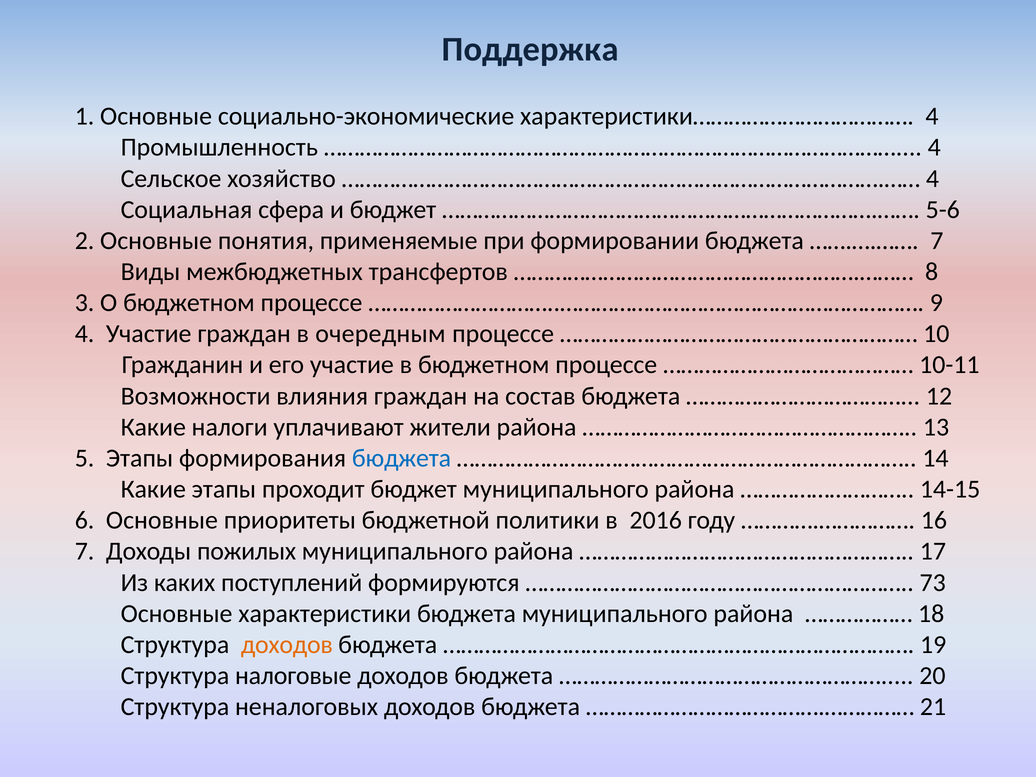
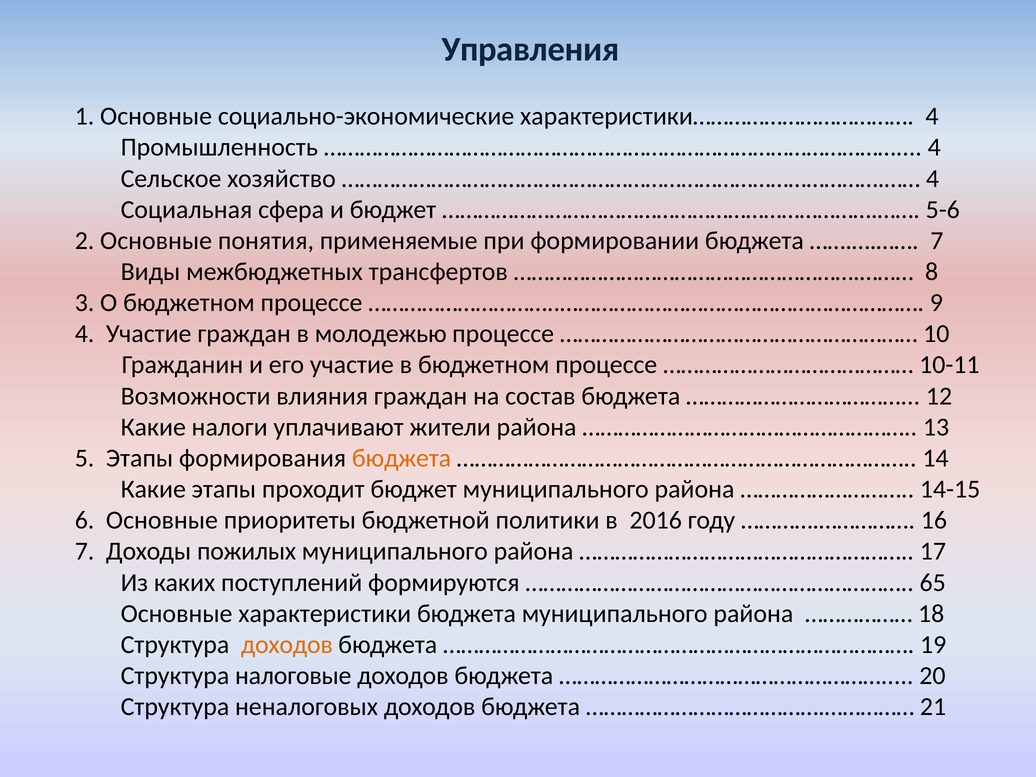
Поддержка: Поддержка -> Управления (530, 50)
очередным: очередным -> молодежью (381, 334)
бюджета colour: blue -> orange (402, 458)
73: 73 -> 65 (933, 583)
